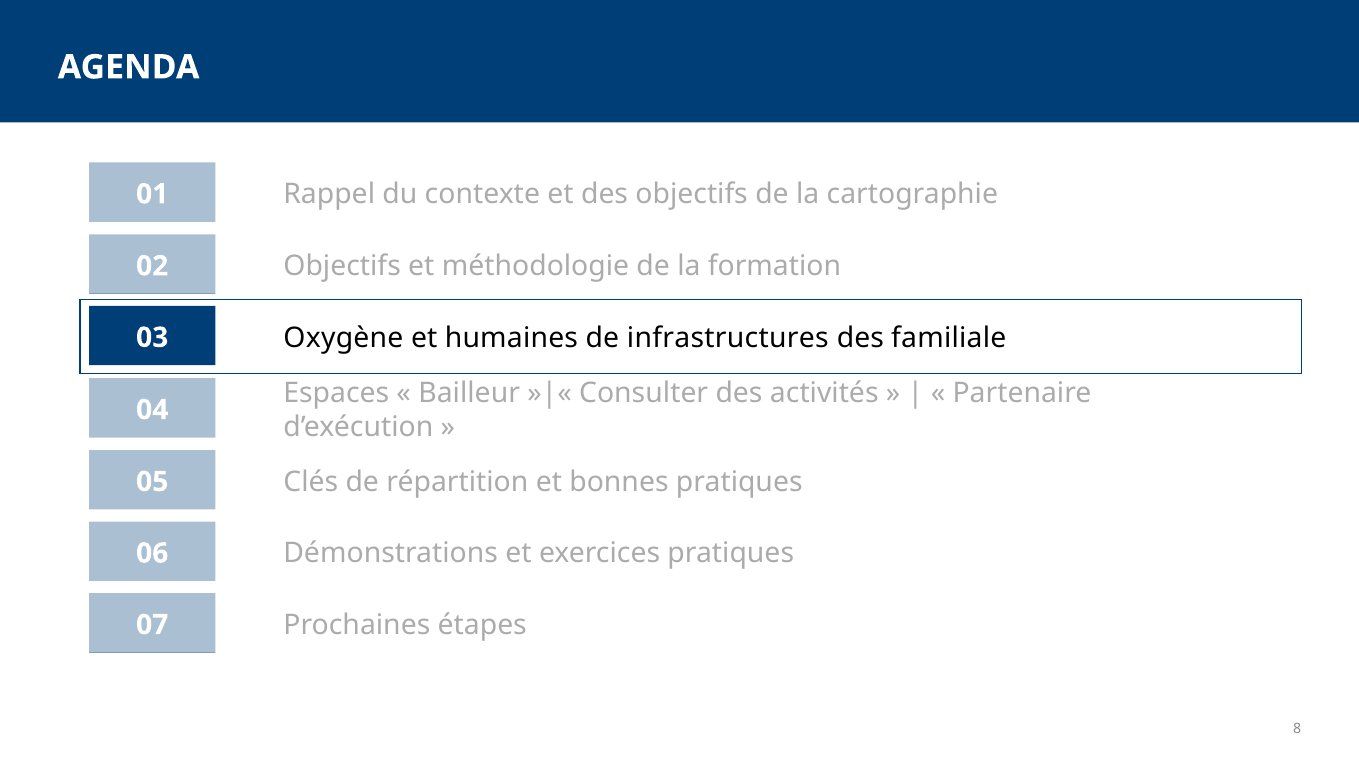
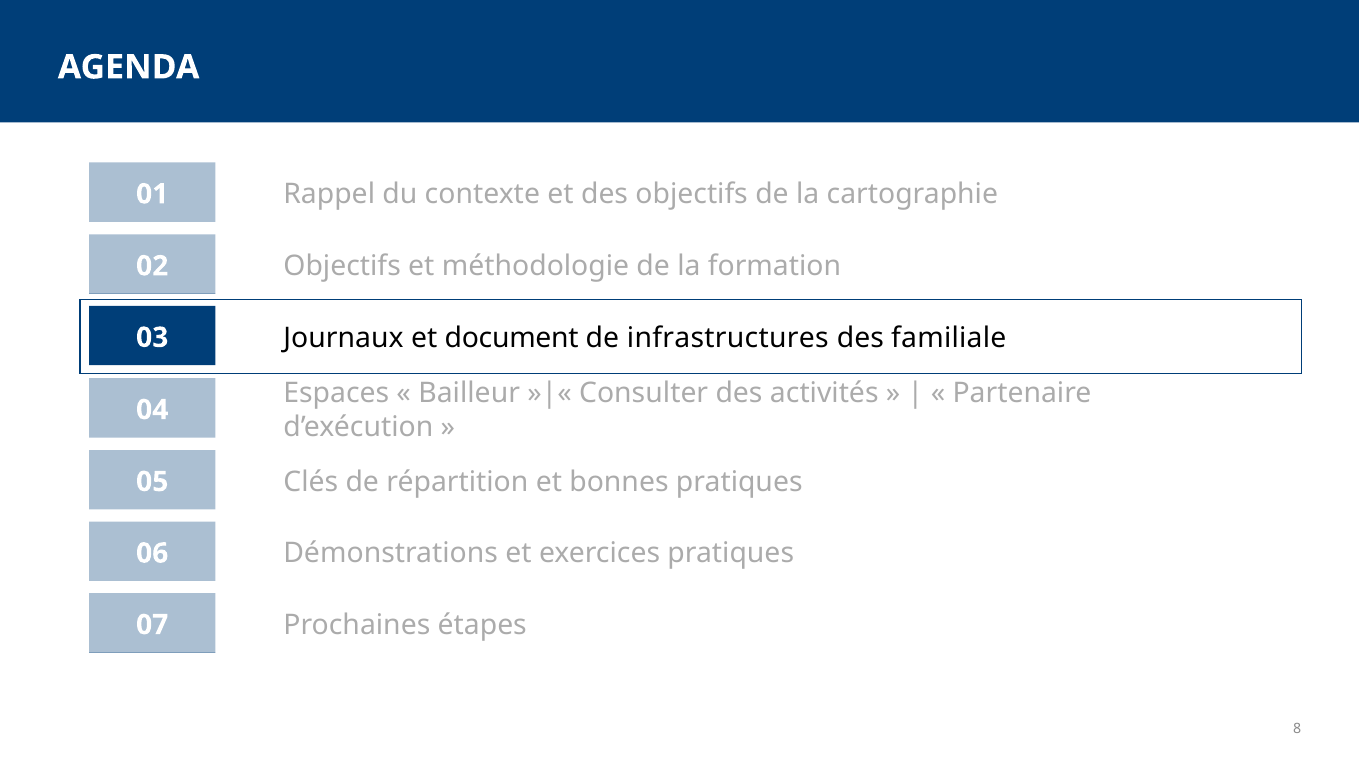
Oxygène: Oxygène -> Journaux (344, 338)
humaines: humaines -> document (512, 338)
